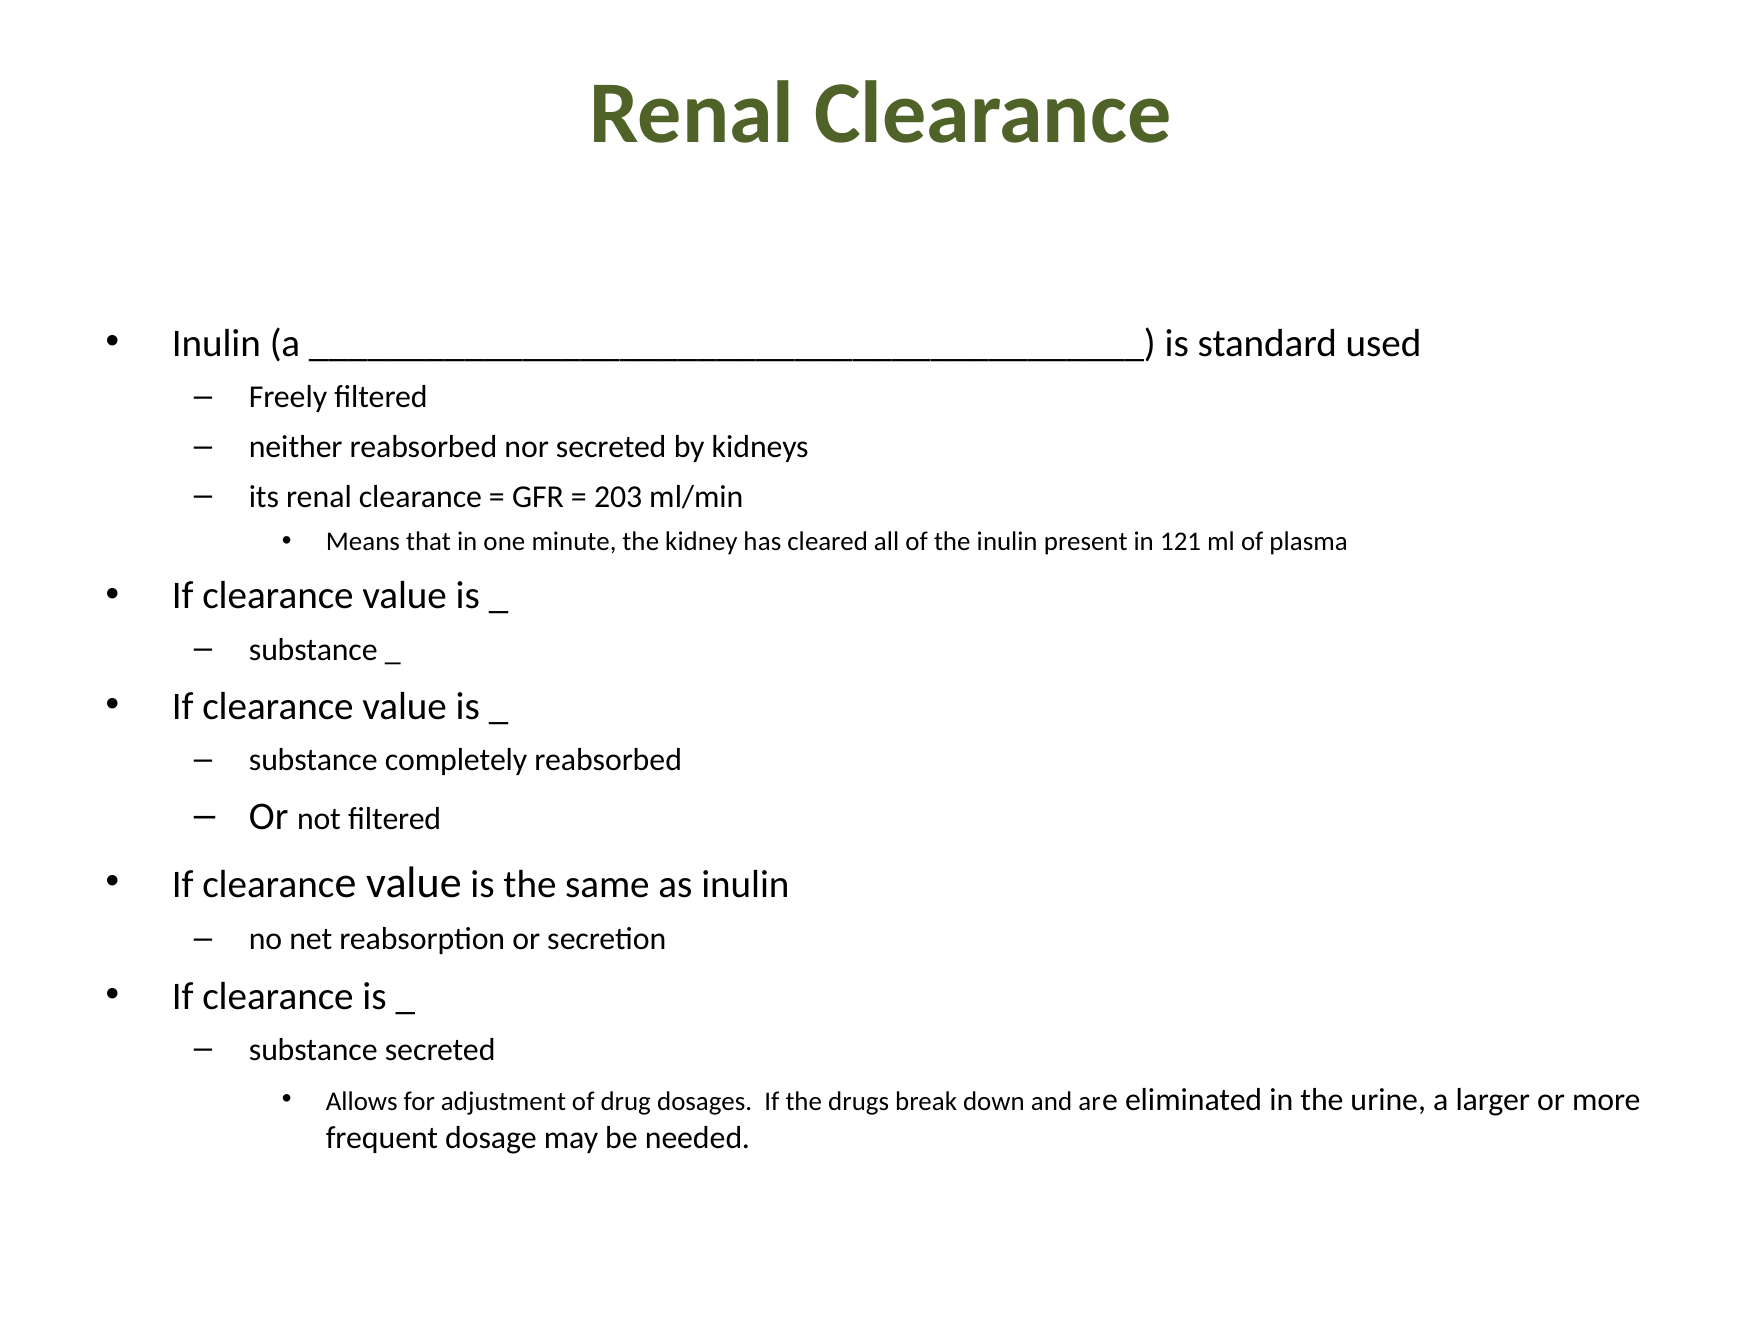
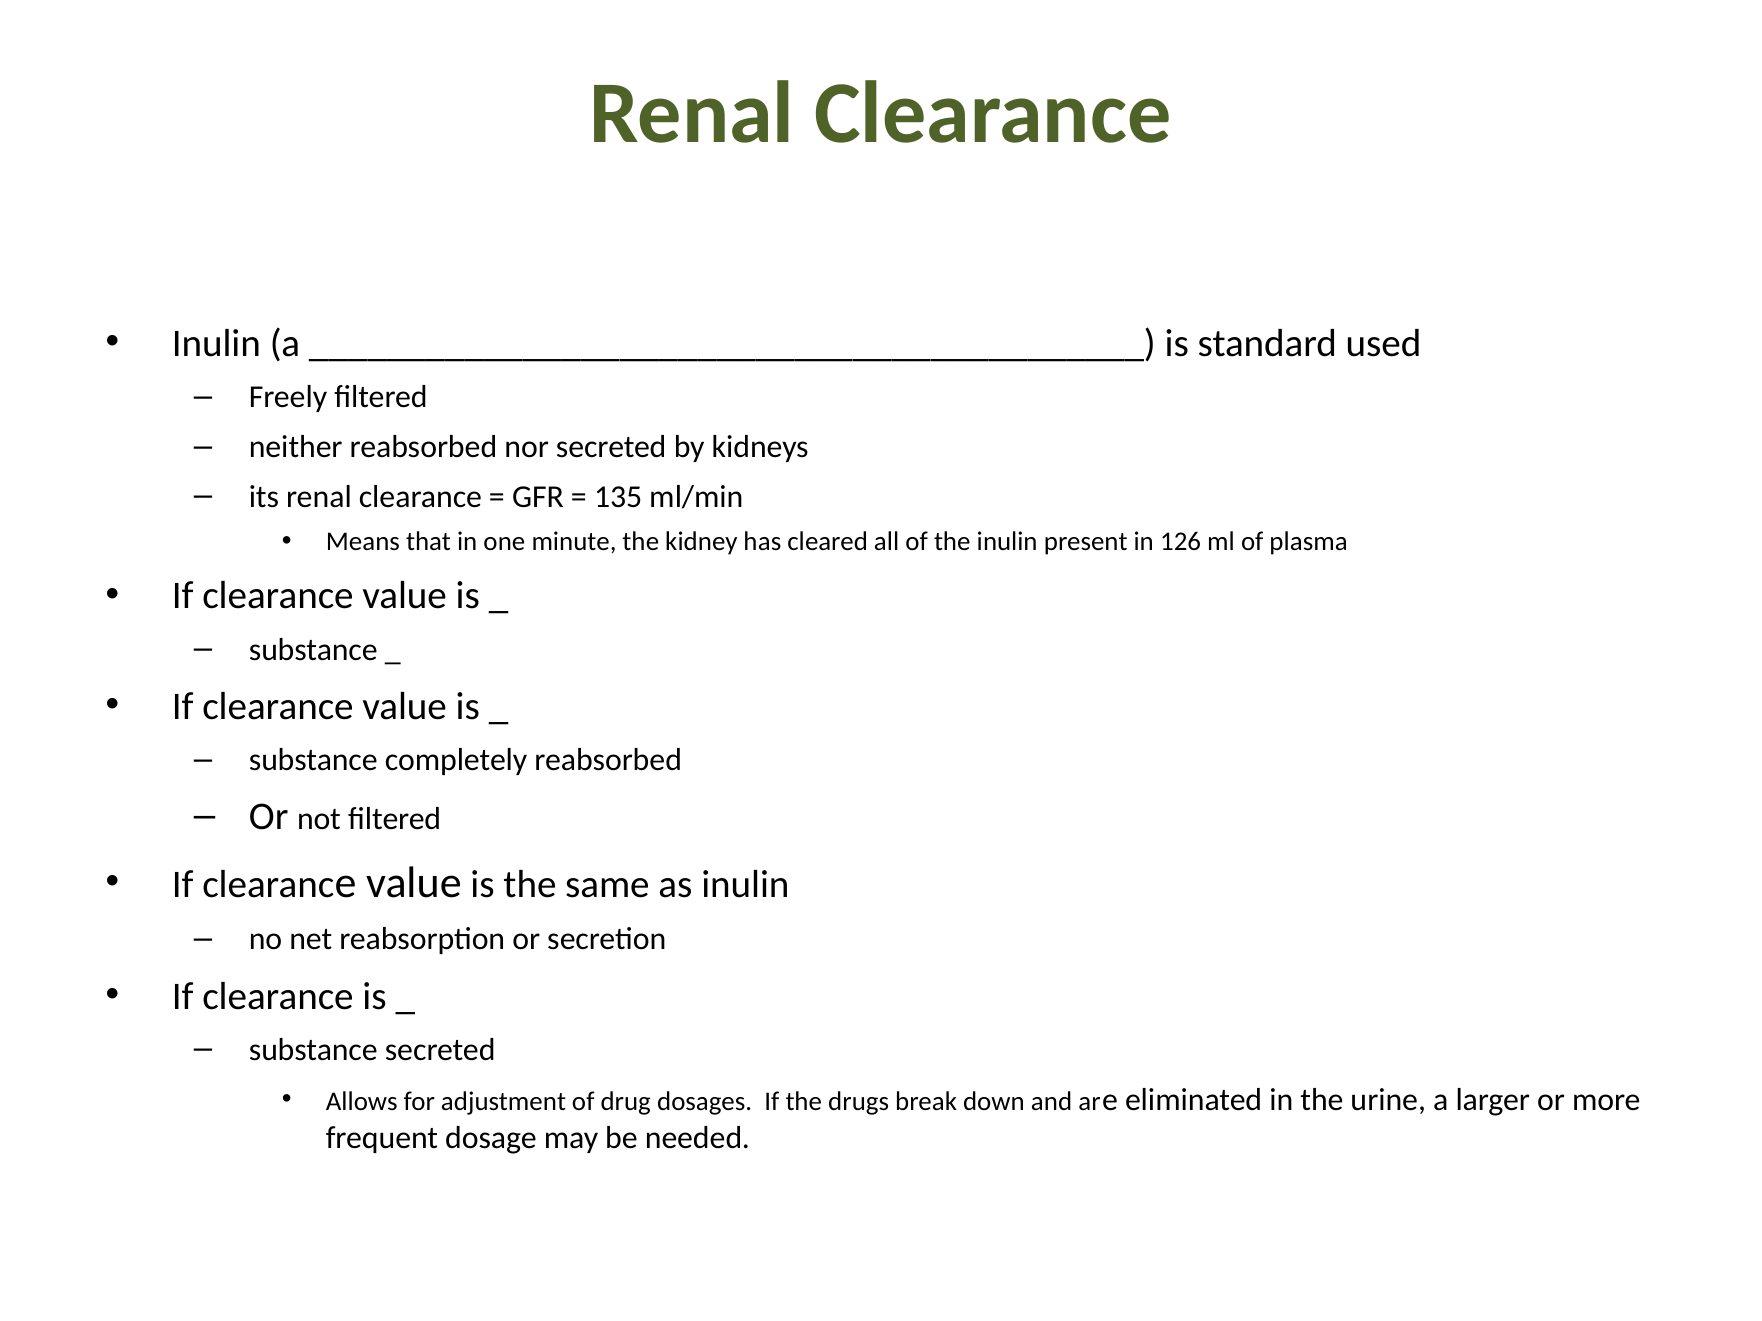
203: 203 -> 135 (618, 497)
121: 121 -> 126 (1181, 542)
